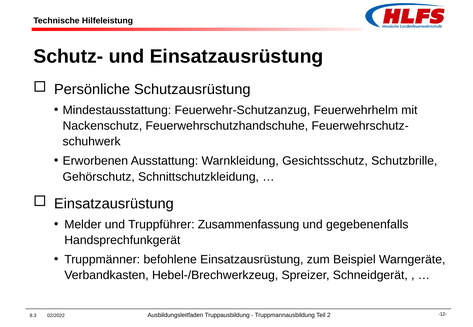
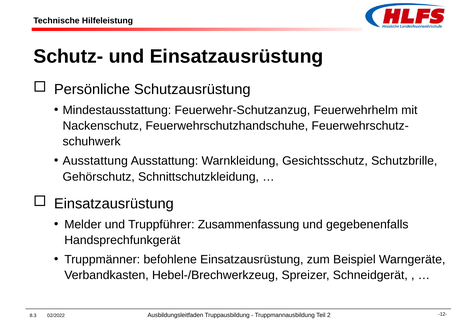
Erworbenen: Erworbenen -> Ausstattung (95, 161)
